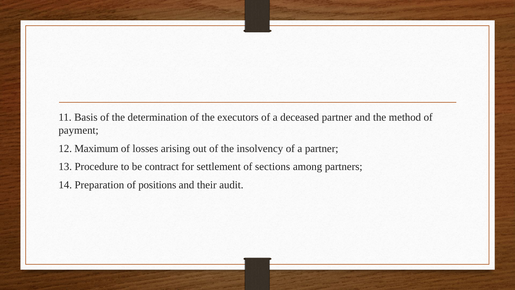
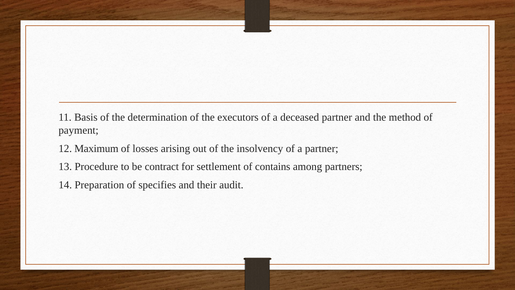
sections: sections -> contains (273, 167)
positions: positions -> specifies (157, 185)
